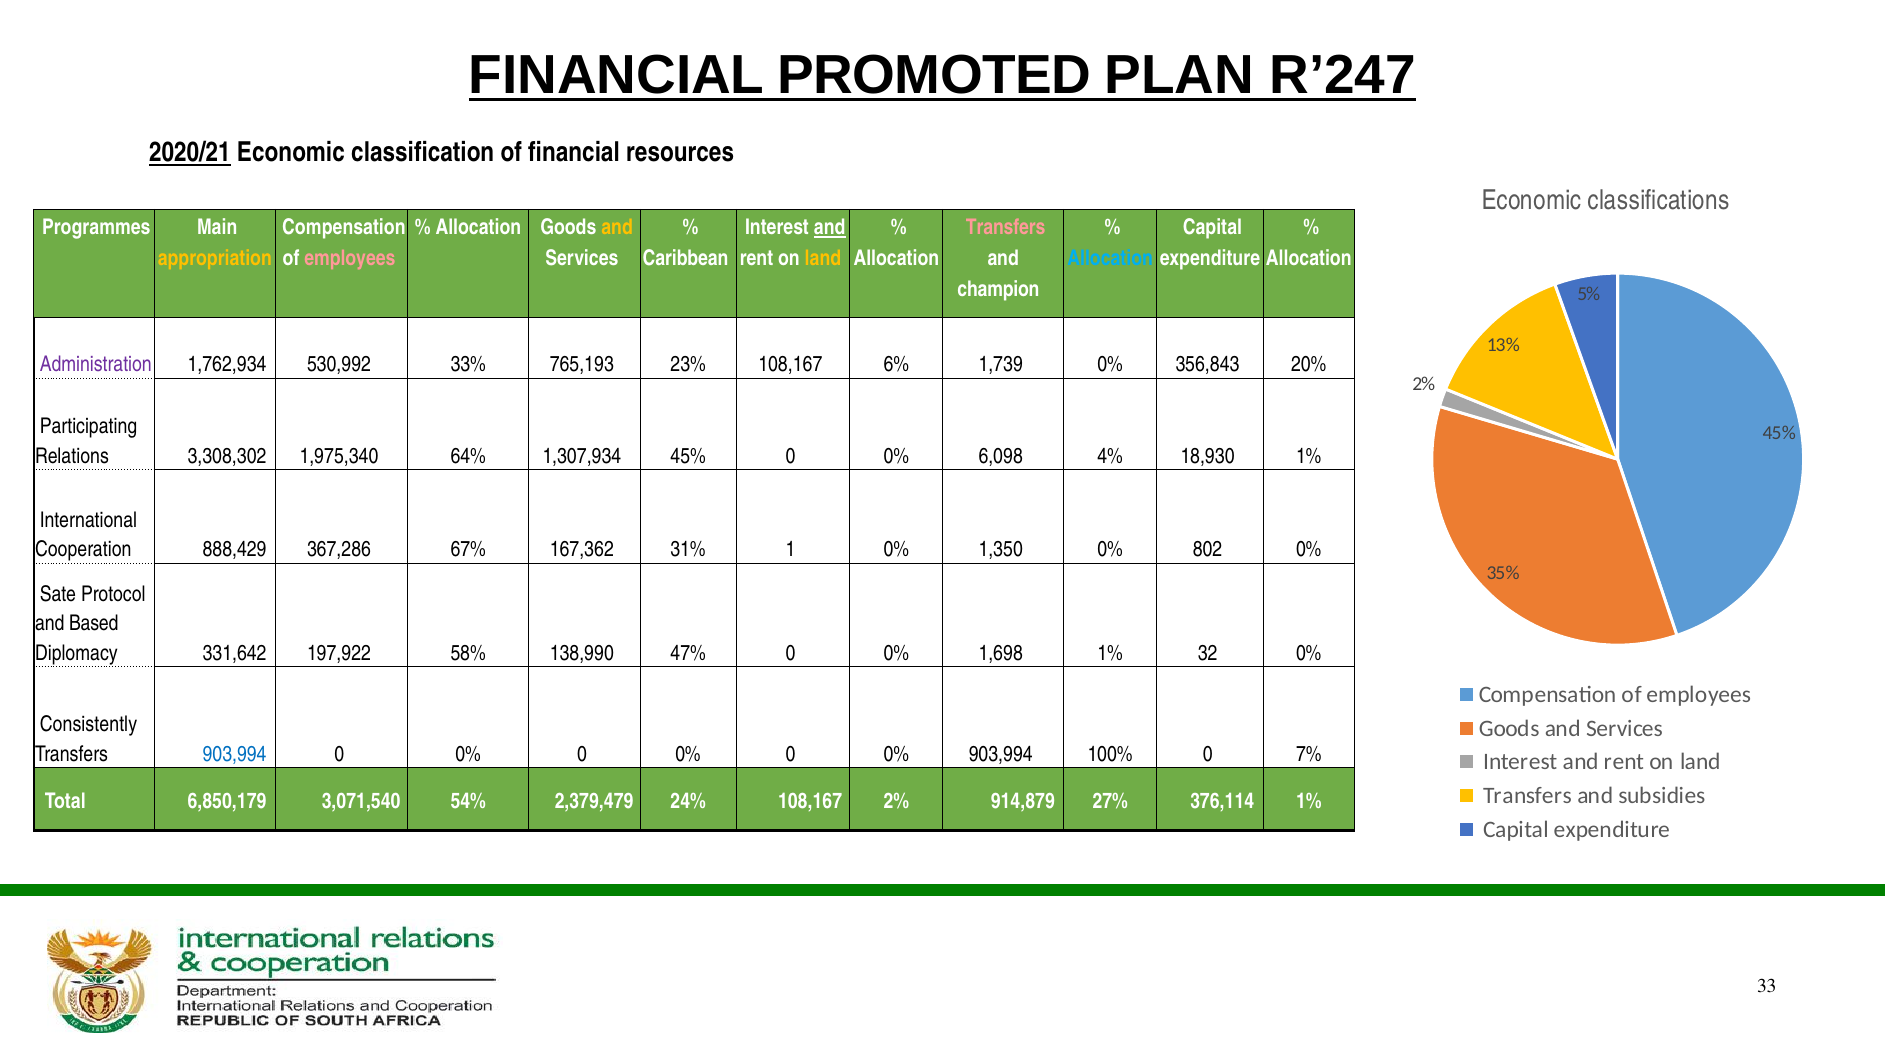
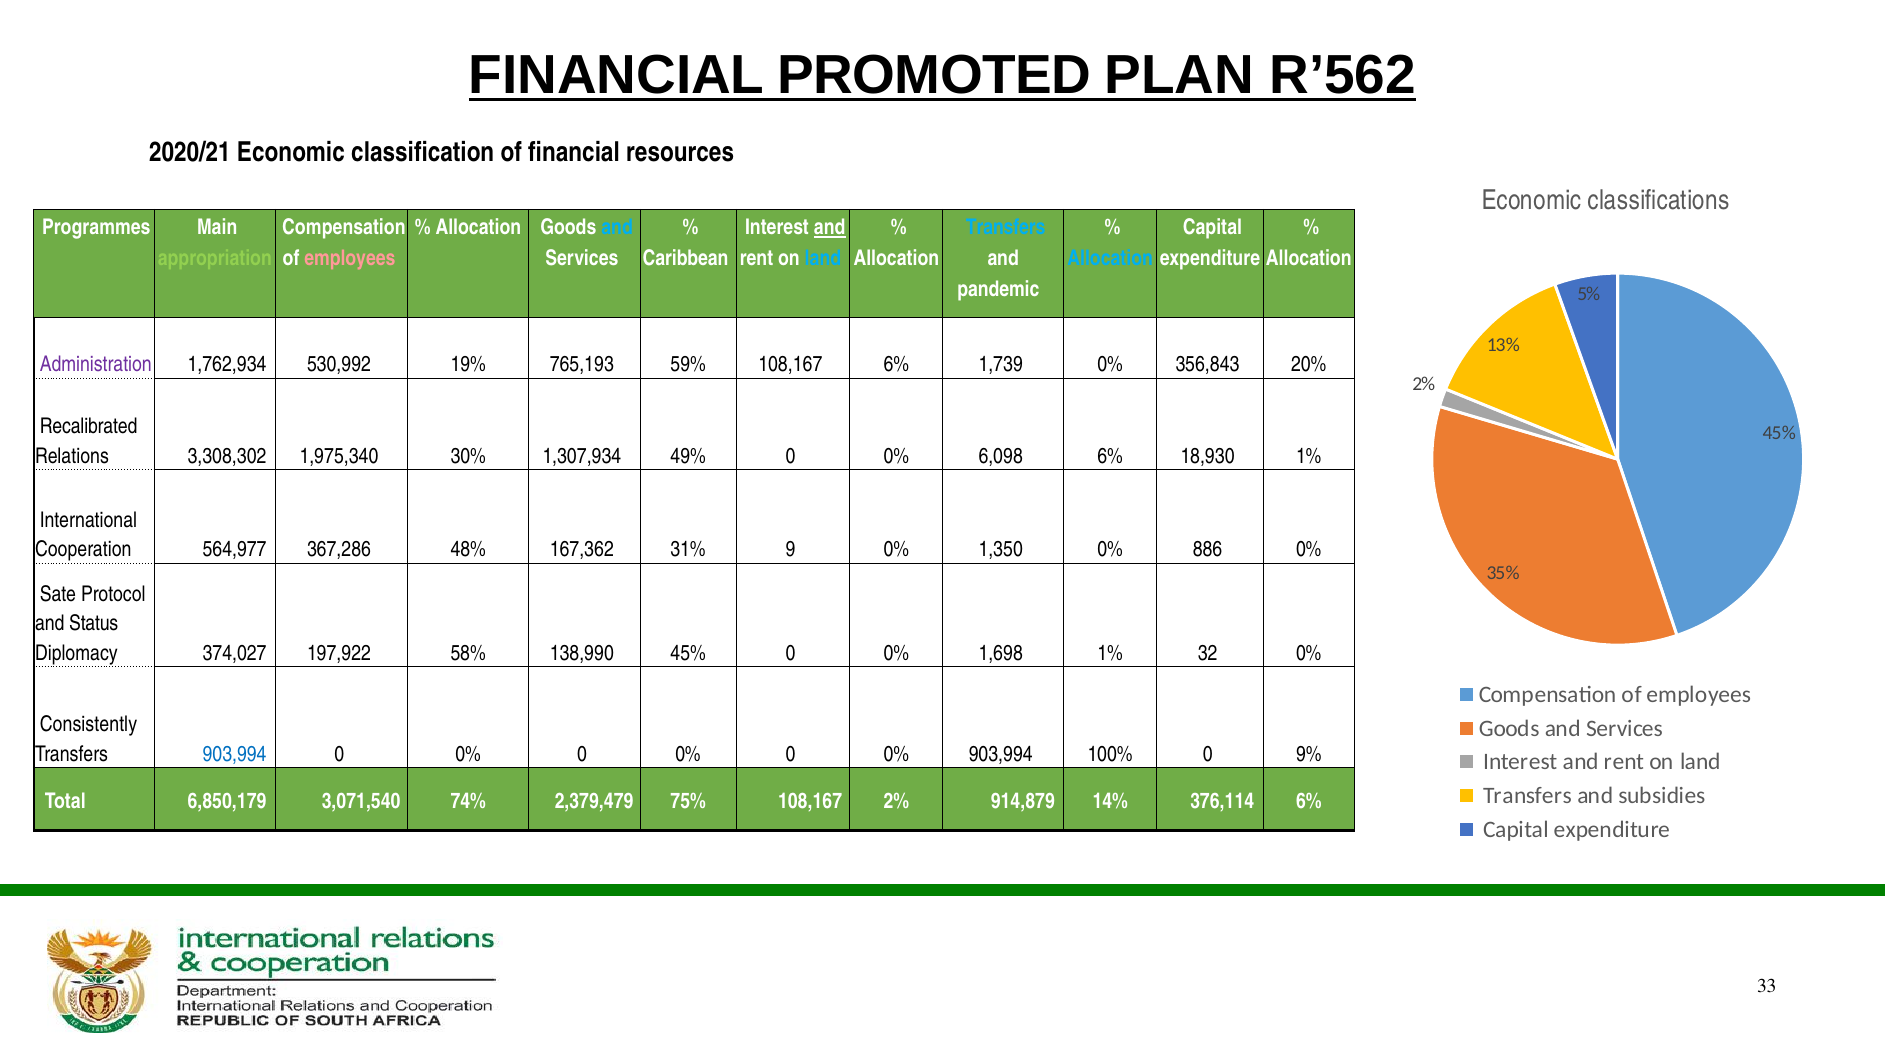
R’247: R’247 -> R’562 (1343, 75)
2020/21 underline: present -> none (190, 153)
and colour: yellow -> light blue (617, 228)
Transfers colour: pink -> light blue (1006, 228)
appropriation colour: yellow -> light green (215, 258)
land colour: yellow -> light blue (823, 258)
champion: champion -> pandemic (998, 289)
33%: 33% -> 19% (468, 365)
23%: 23% -> 59% (688, 365)
Participating: Participating -> Recalibrated (89, 426)
64%: 64% -> 30% (468, 456)
1,307,934 45%: 45% -> 49% (688, 456)
6,098 4%: 4% -> 6% (1110, 456)
888,429: 888,429 -> 564,977 (235, 549)
67%: 67% -> 48% (468, 549)
1: 1 -> 9 (791, 549)
802: 802 -> 886 (1208, 549)
Based: Based -> Status (94, 623)
331,642: 331,642 -> 374,027 (235, 653)
138,990 47%: 47% -> 45% (688, 653)
7%: 7% -> 9% (1309, 753)
54%: 54% -> 74% (468, 801)
24%: 24% -> 75% (688, 801)
27%: 27% -> 14% (1110, 801)
376,114 1%: 1% -> 6% (1309, 801)
